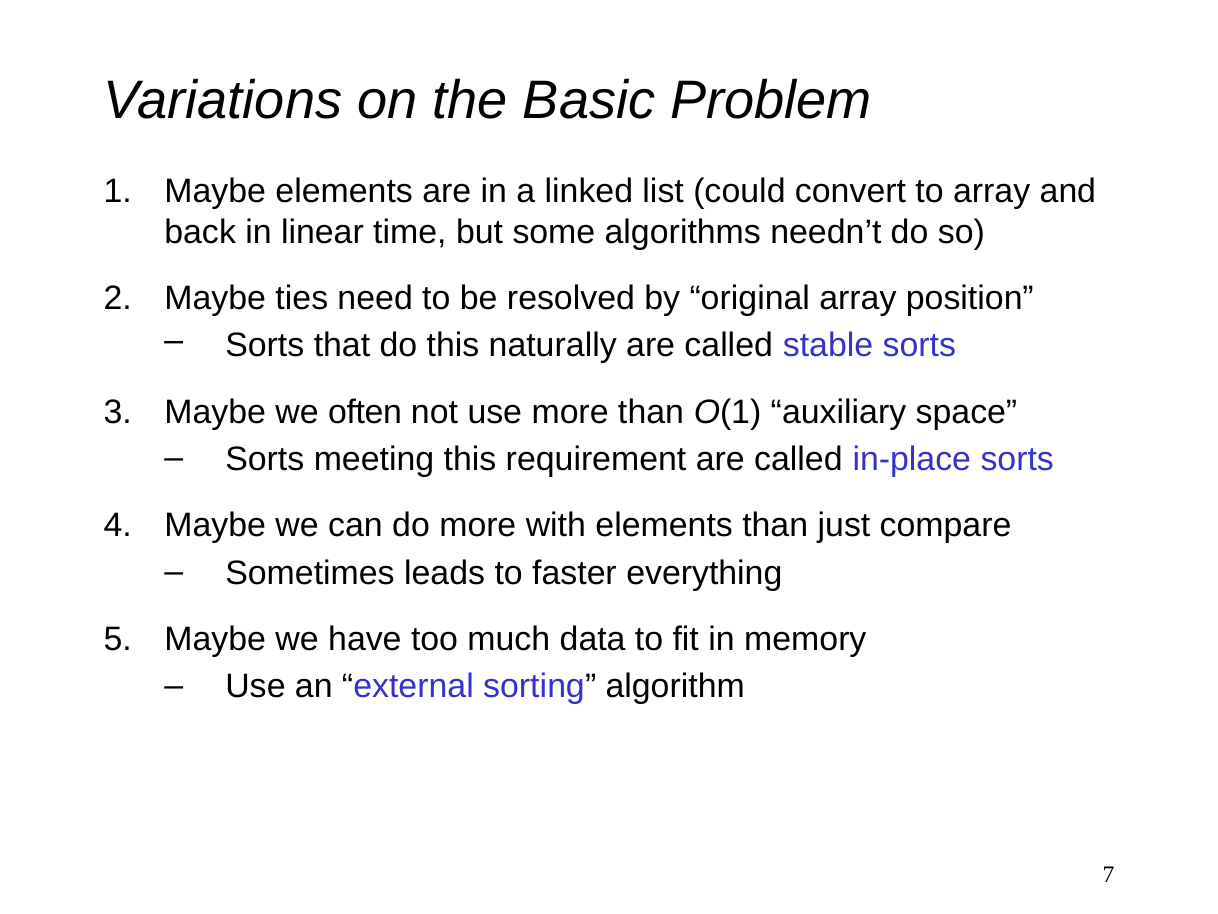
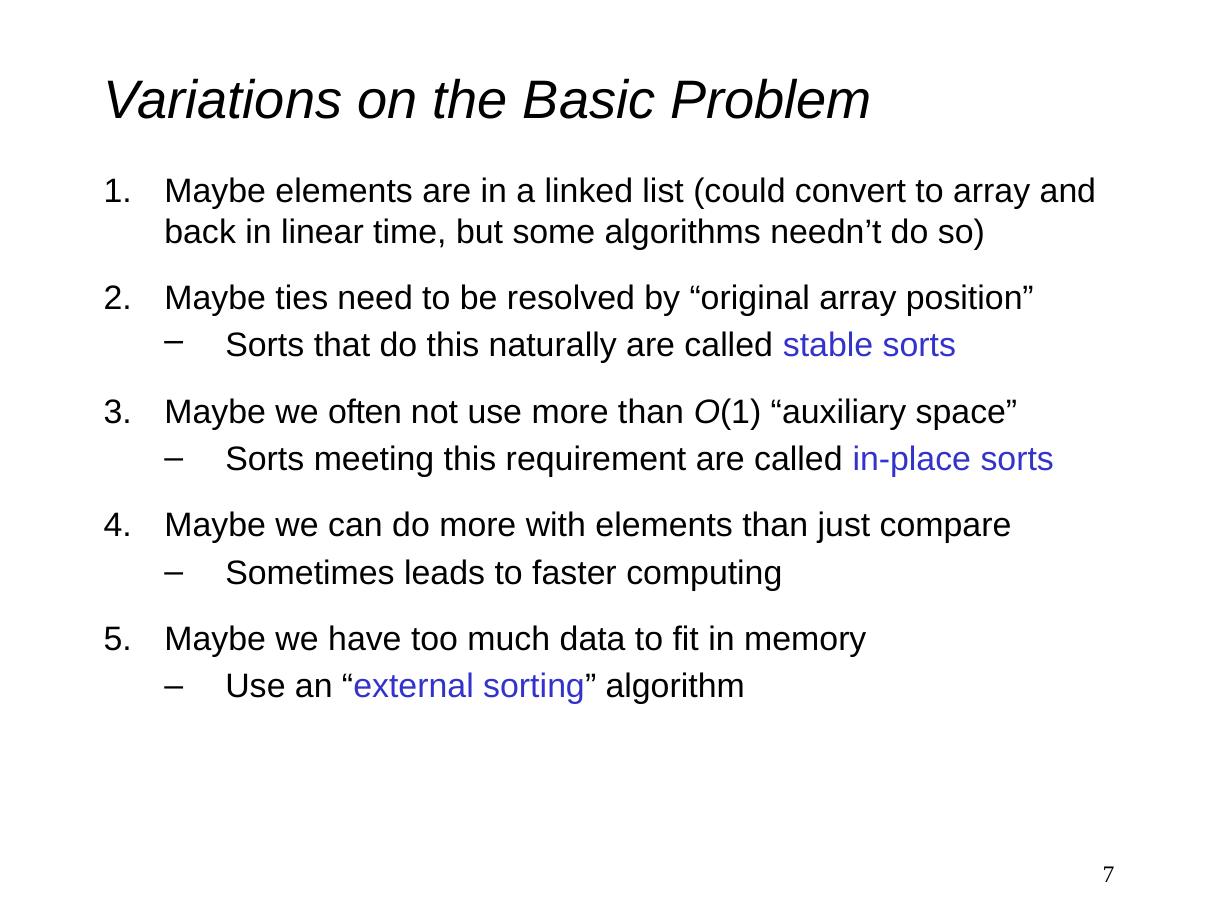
everything: everything -> computing (704, 573)
